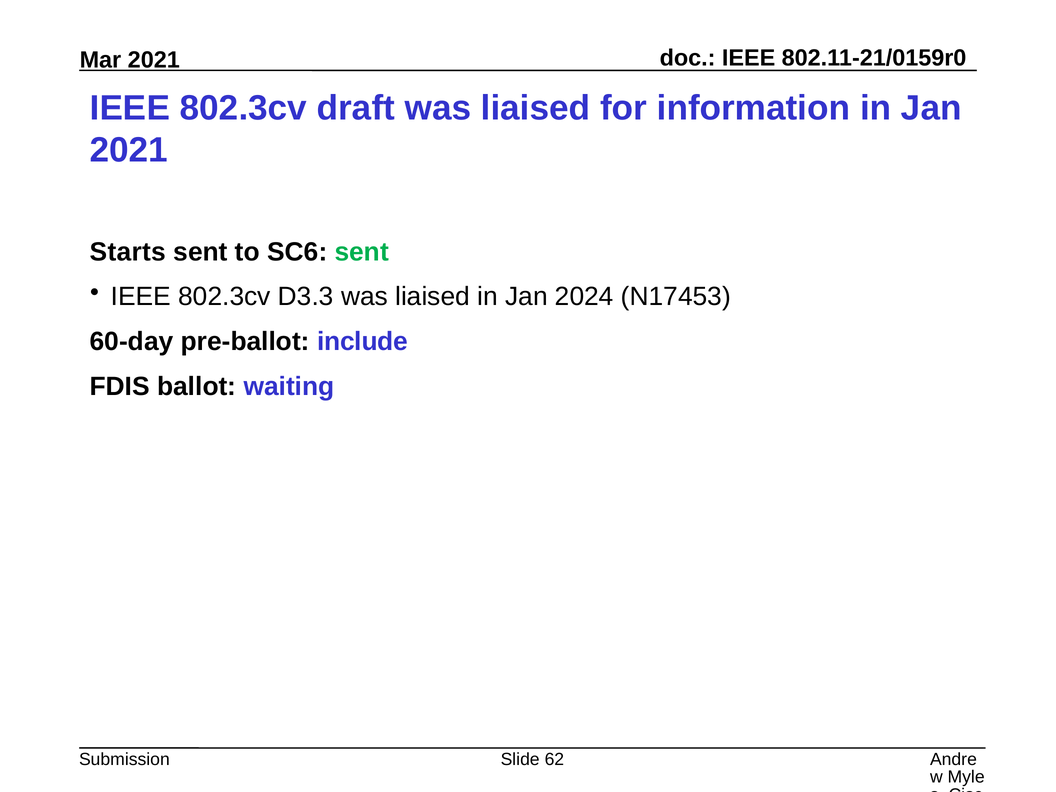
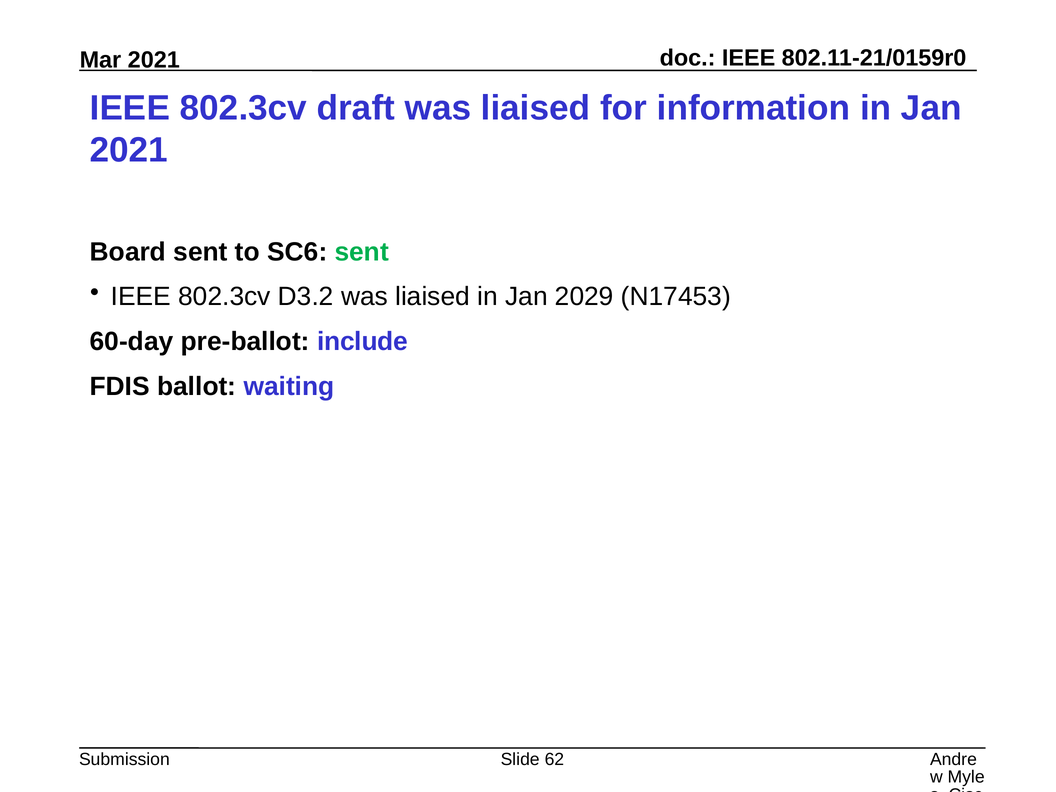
Starts: Starts -> Board (128, 252)
D3.3: D3.3 -> D3.2 (306, 297)
2024: 2024 -> 2029 (584, 297)
